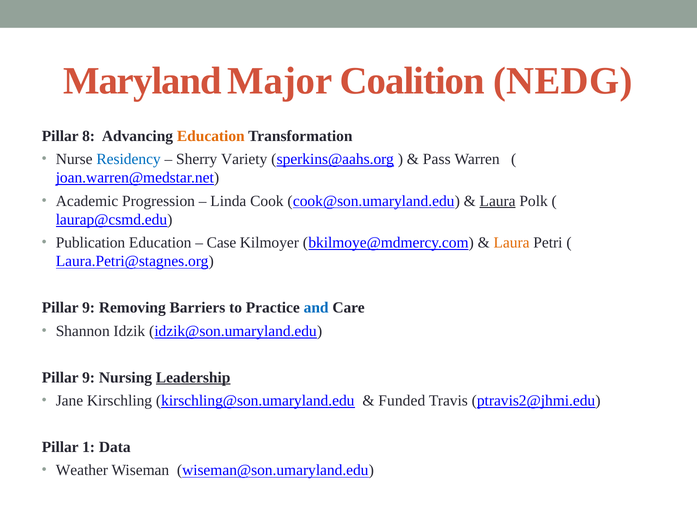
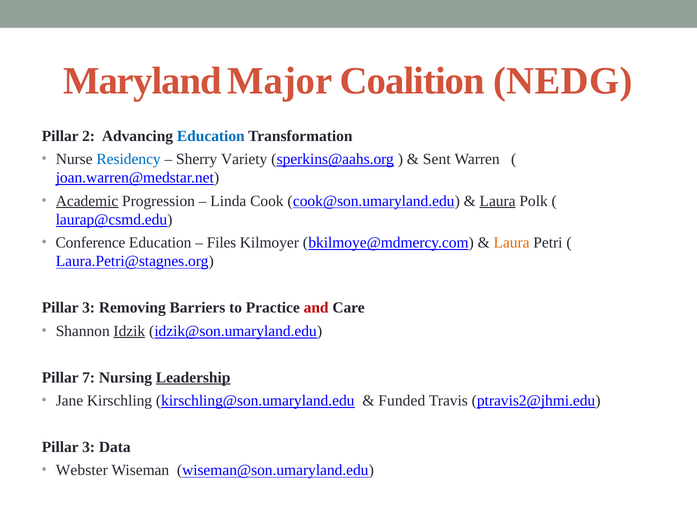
8: 8 -> 2 (89, 136)
Education colour: orange -> blue (211, 136)
Pass: Pass -> Sent (437, 159)
Academic underline: none -> present (87, 201)
Publication: Publication -> Conference (91, 243)
Case: Case -> Files (222, 243)
9: 9 -> 3 (89, 308)
and colour: blue -> red (316, 308)
Idzik underline: none -> present (129, 331)
9: 9 -> 7 (89, 377)
1: 1 -> 3 (89, 447)
Weather: Weather -> Webster (82, 470)
